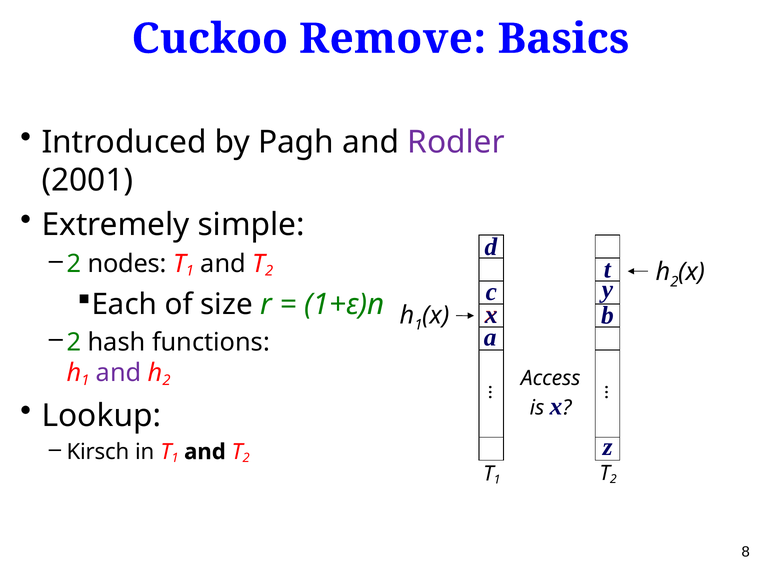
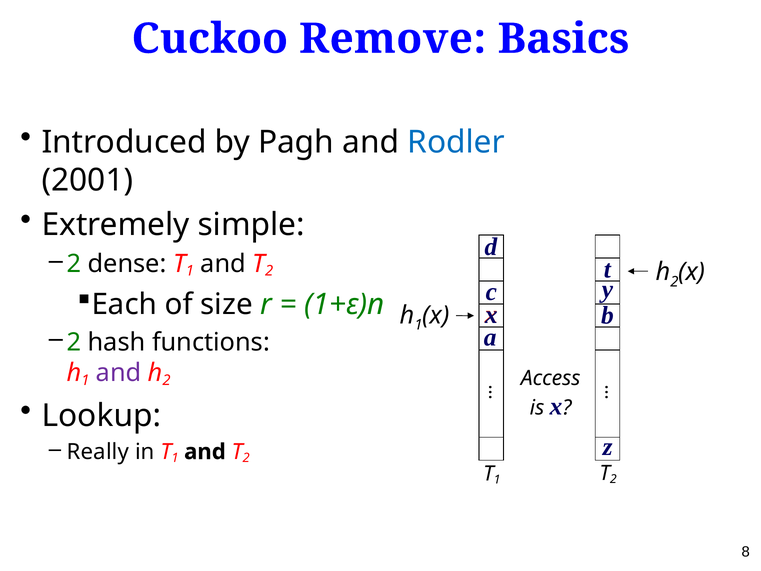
Rodler colour: purple -> blue (456, 142)
nodes: nodes -> dense (127, 264)
Kirsch: Kirsch -> Really (98, 452)
